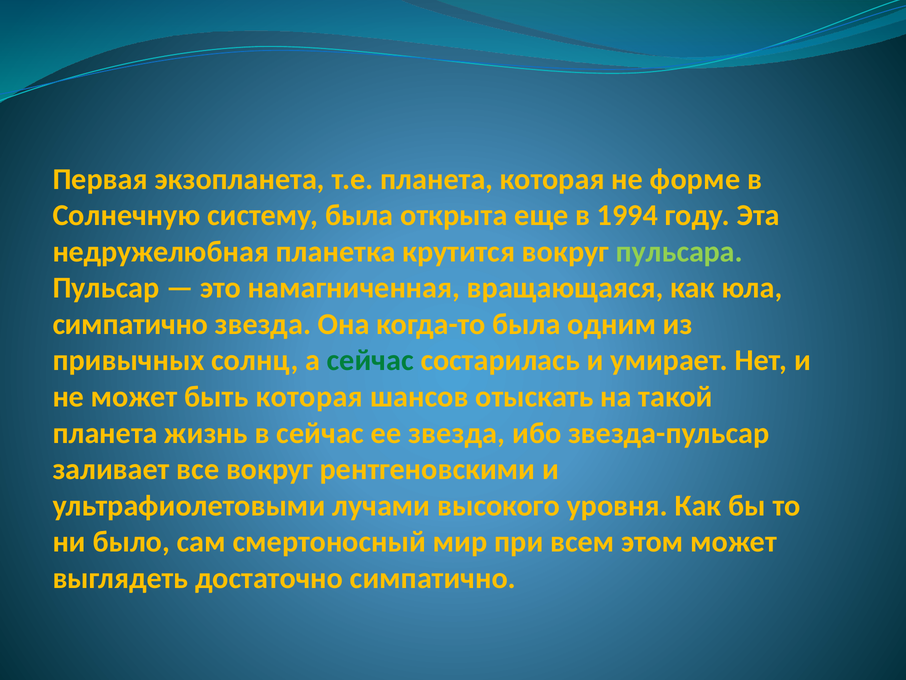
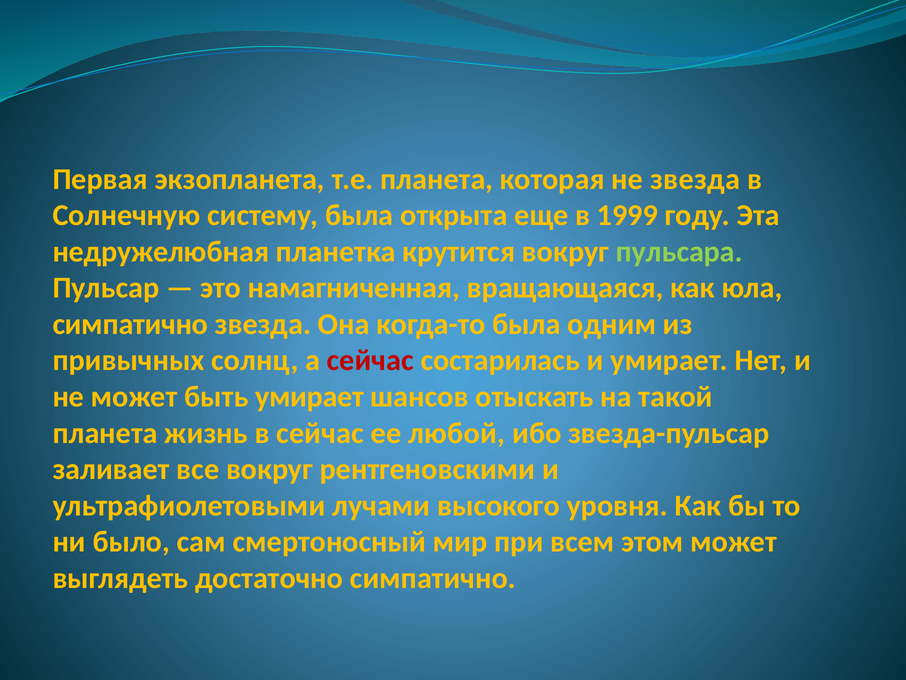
не форме: форме -> звезда (695, 179)
1994: 1994 -> 1999 (627, 215)
сейчас colour: green -> red (370, 360)
быть которая: которая -> умирает (310, 396)
ее звезда: звезда -> любой (457, 433)
